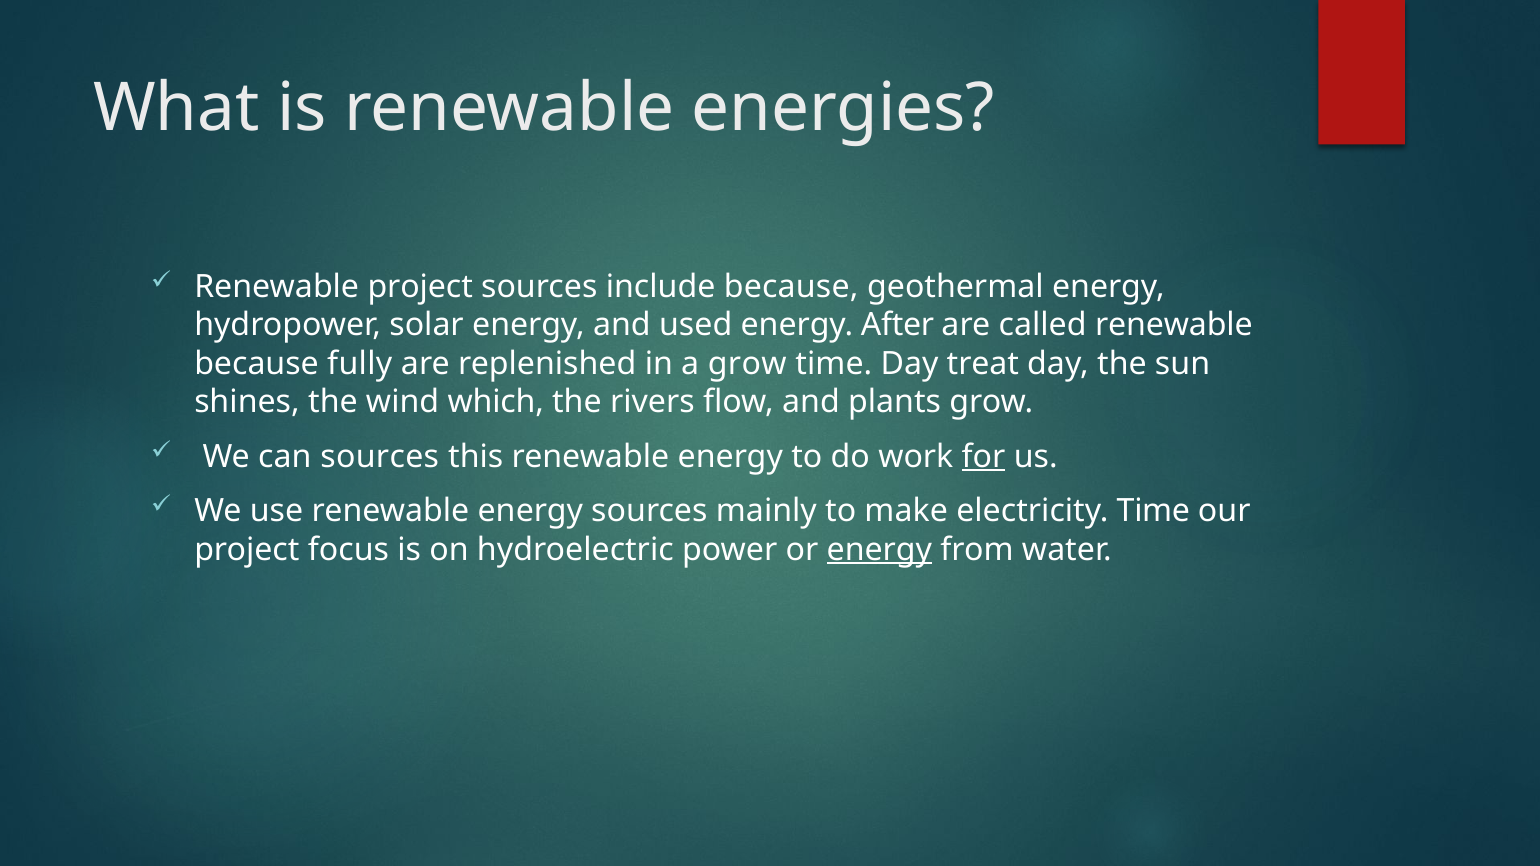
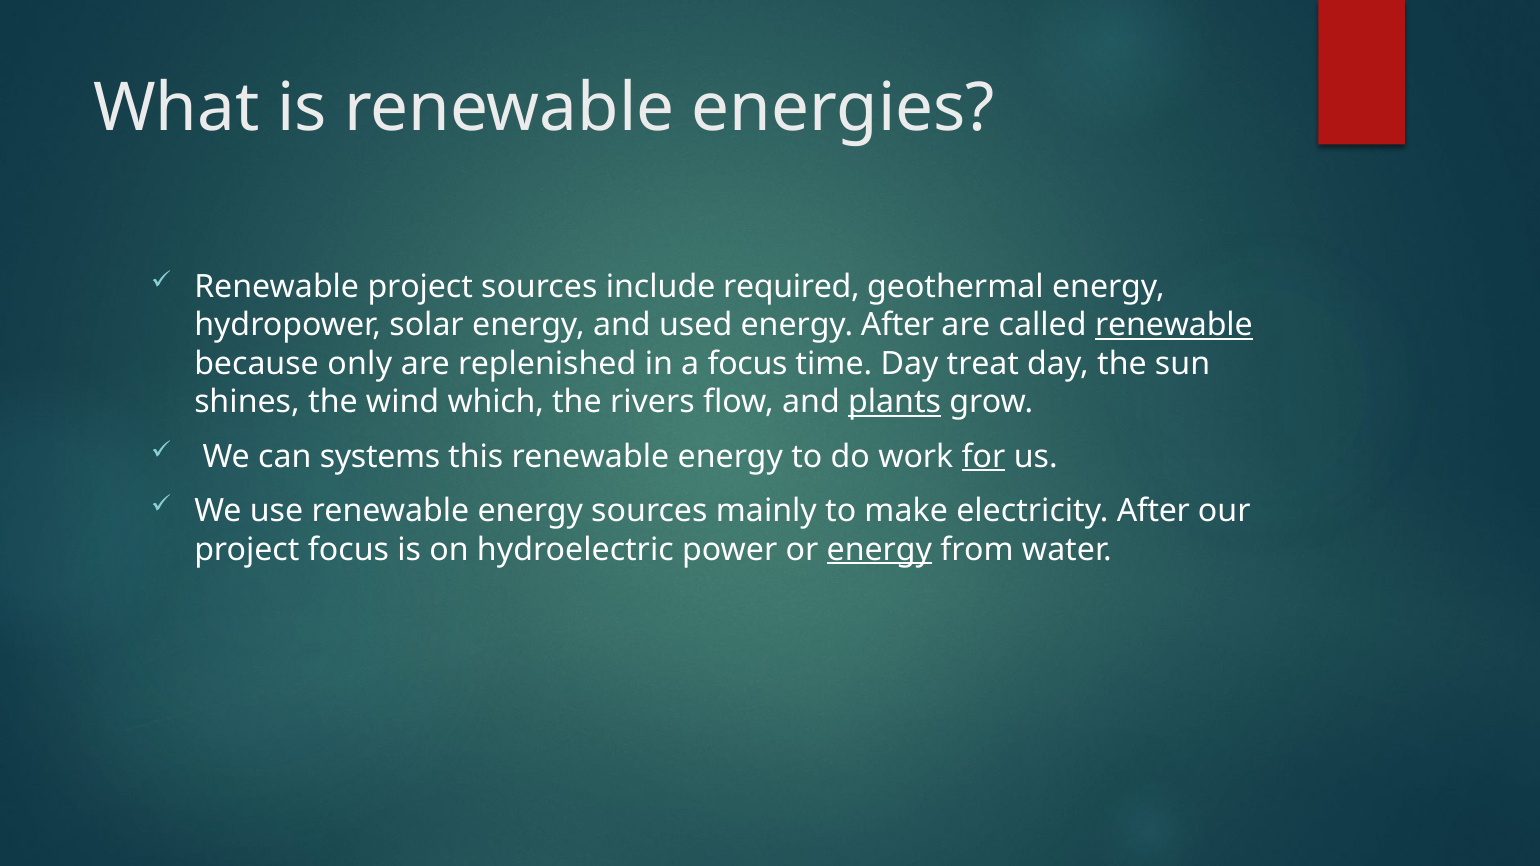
include because: because -> required (791, 287)
renewable underline: none -> present (1174, 325)
fully: fully -> only (360, 364)
a grow: grow -> focus (748, 364)
plants underline: none -> present (895, 402)
can sources: sources -> systems (380, 457)
electricity Time: Time -> After (1153, 511)
